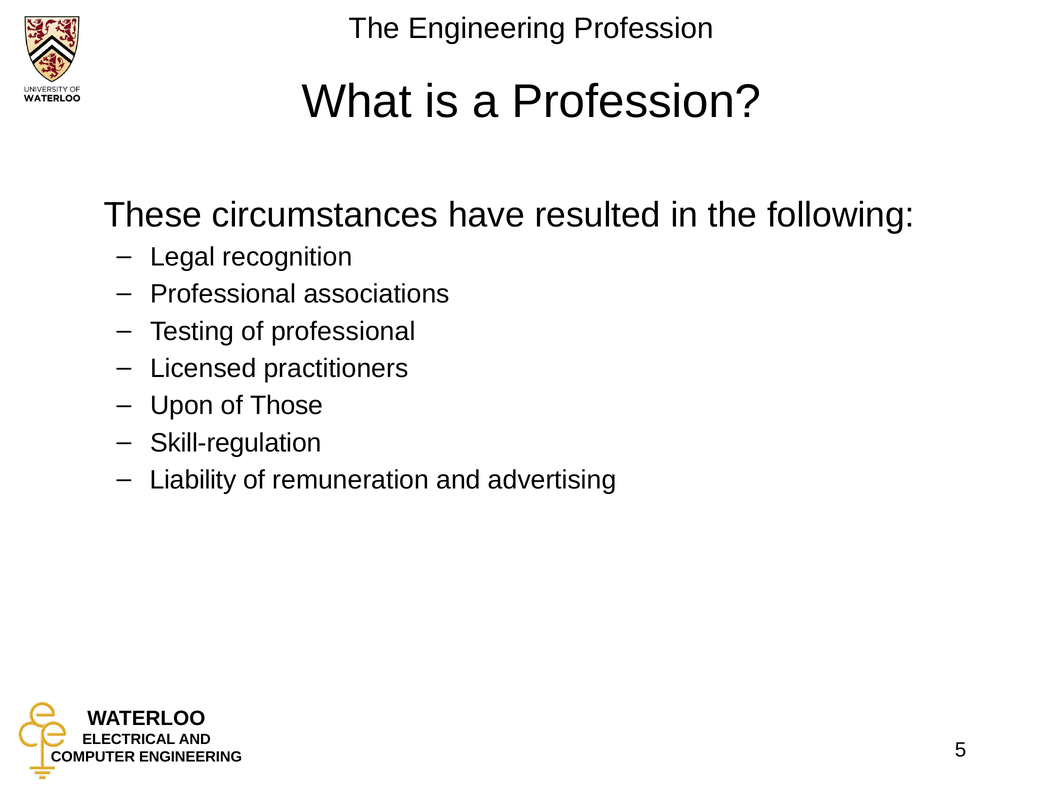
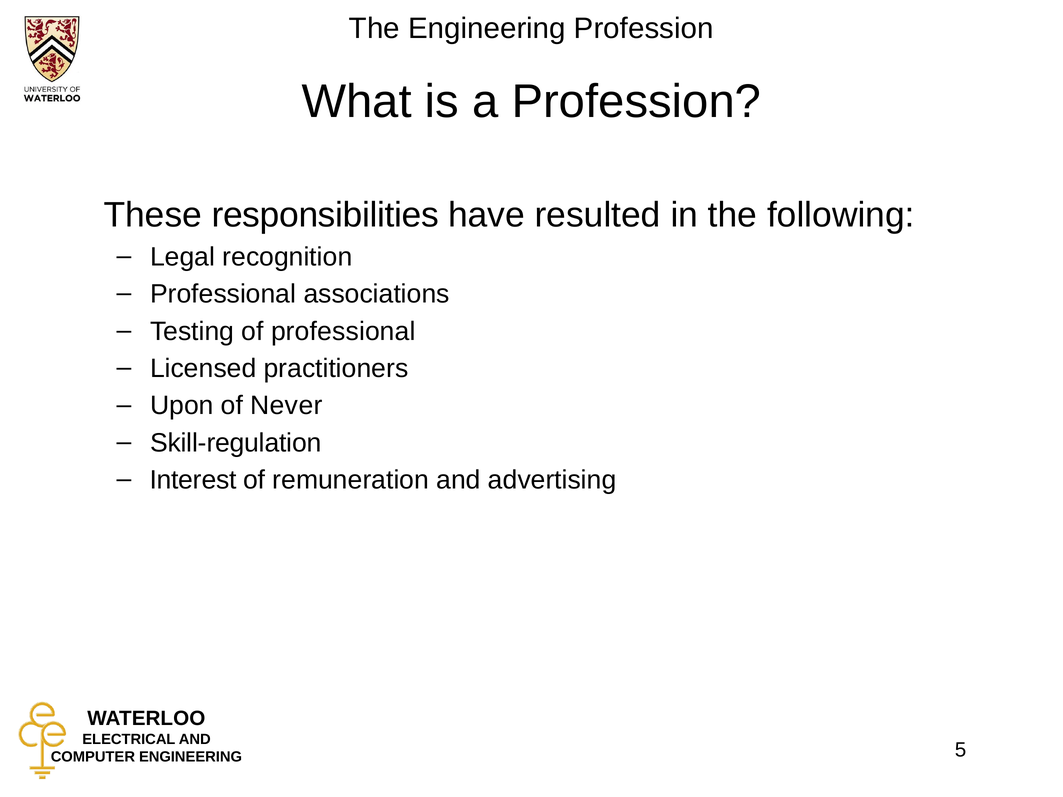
circumstances: circumstances -> responsibilities (325, 215)
Those: Those -> Never (286, 406)
Liability: Liability -> Interest (193, 480)
